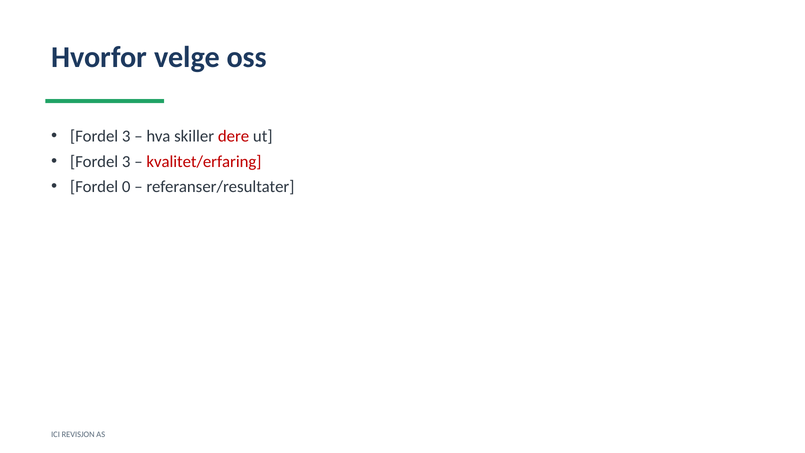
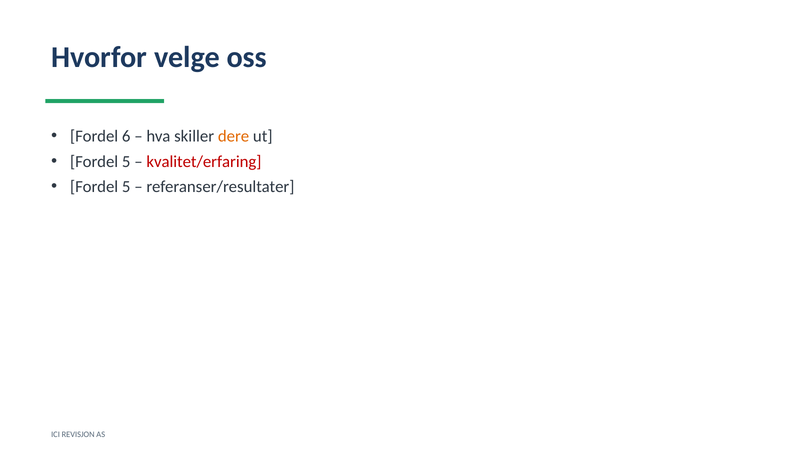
3: 3 -> 6 (126, 136)
dere colour: red -> orange (234, 136)
3: 3 -> 5 (126, 162)
0: 0 -> 5 (126, 187)
